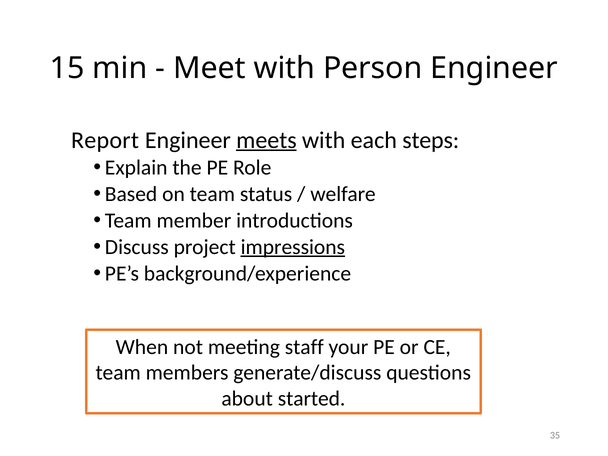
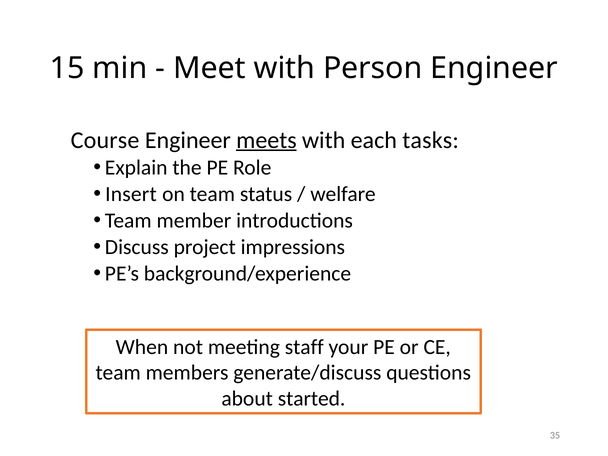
Report: Report -> Course (105, 140)
steps: steps -> tasks (431, 140)
Based: Based -> Insert (131, 194)
impressions underline: present -> none (293, 247)
